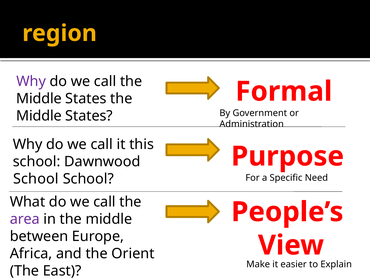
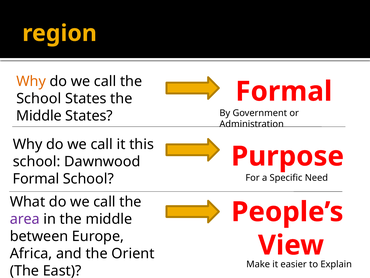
Why colour: purple -> orange (31, 81)
Middle: Middle -> School (39, 98)
School: School -> Formal (36, 179)
